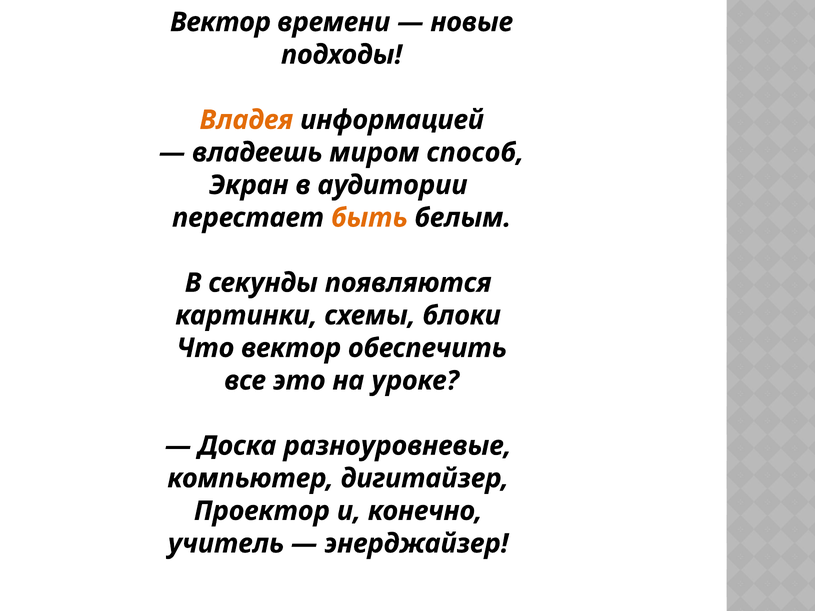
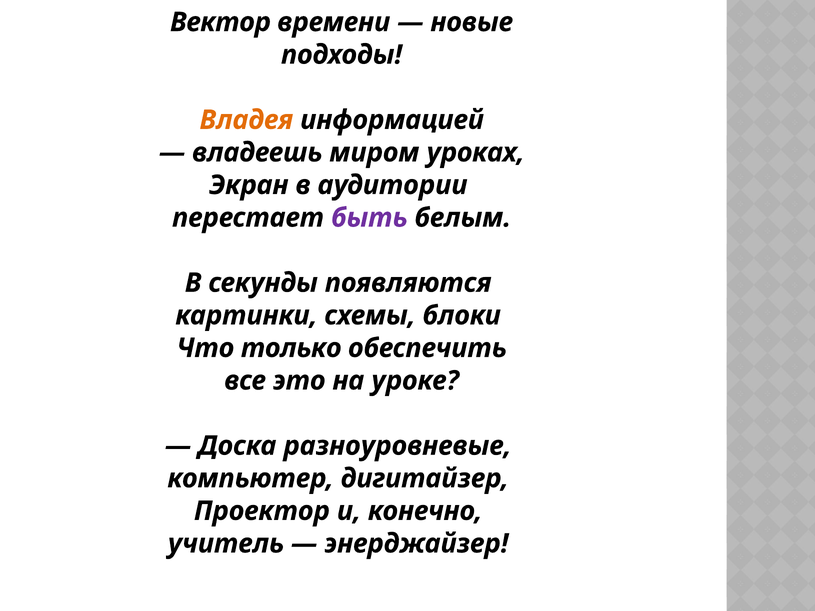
способ: способ -> уроках (475, 153)
быть colour: orange -> purple (369, 218)
Что вектор: вектор -> только (291, 348)
